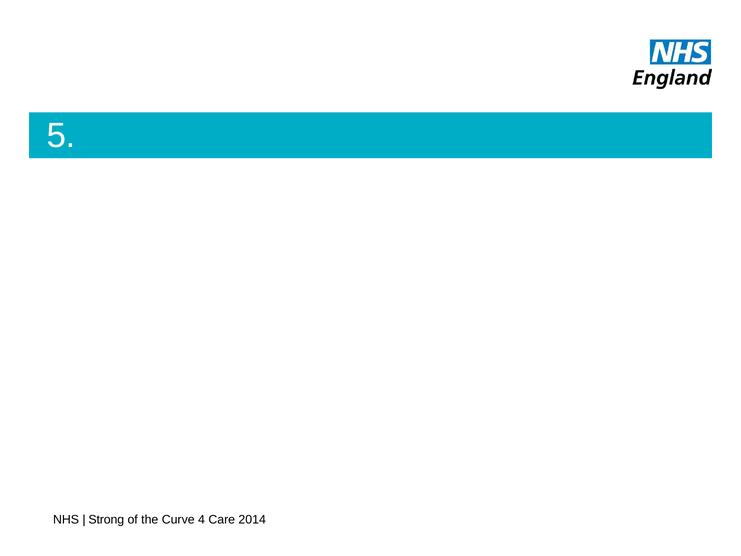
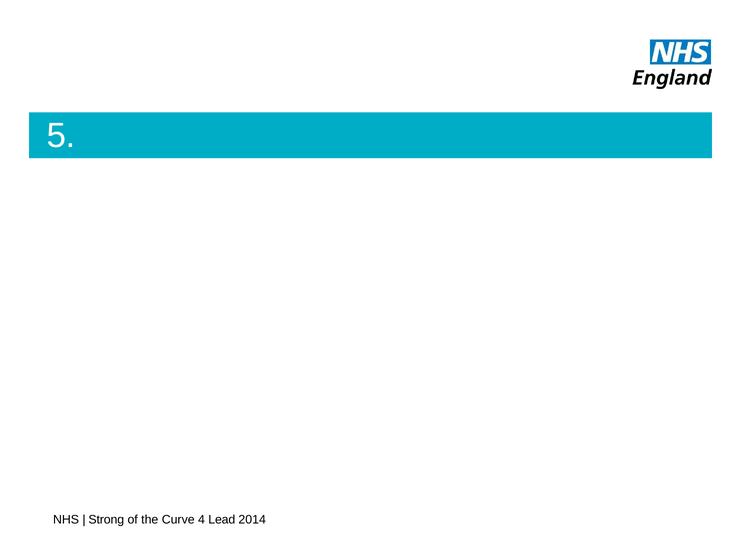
Care: Care -> Lead (222, 519)
